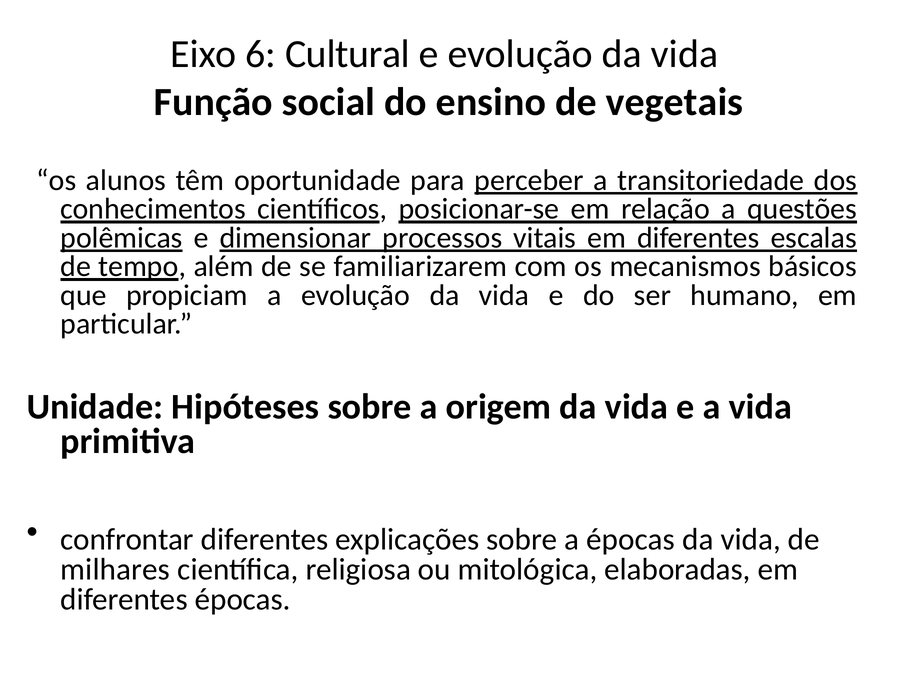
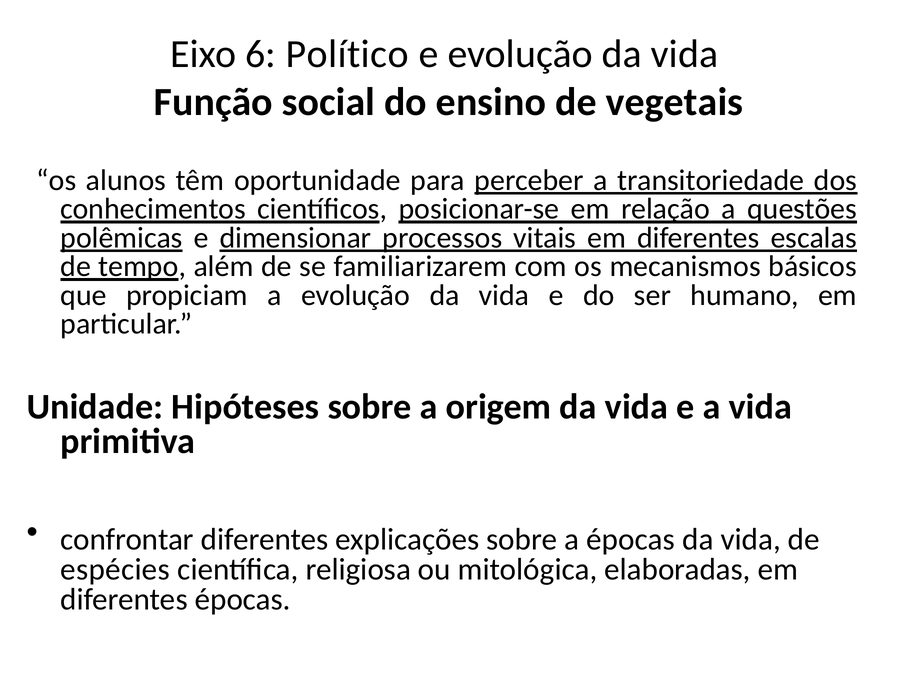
Cultural: Cultural -> Político (347, 54)
milhares: milhares -> espécies (115, 570)
